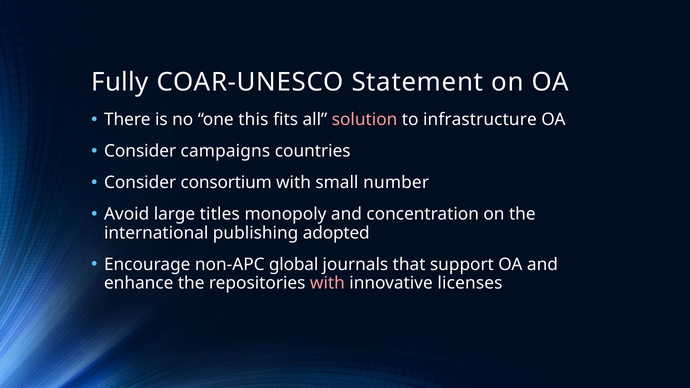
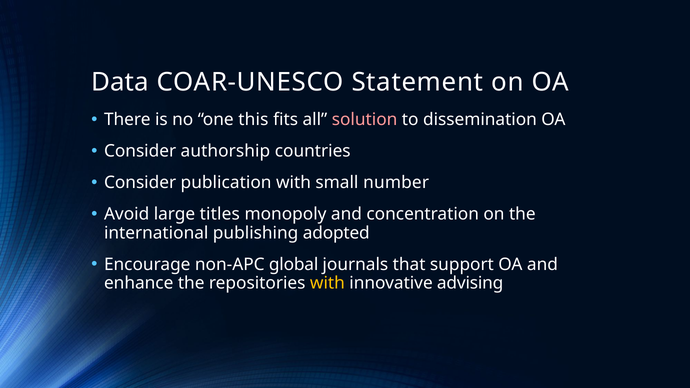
Fully: Fully -> Data (120, 82)
infrastructure: infrastructure -> dissemination (480, 120)
campaigns: campaigns -> authorship (225, 151)
consortium: consortium -> publication (226, 183)
with colour: pink -> yellow (327, 283)
licenses: licenses -> advising (470, 283)
